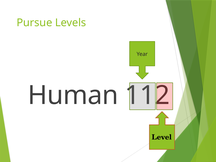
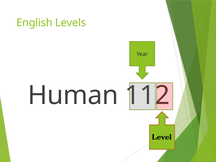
Pursue: Pursue -> English (34, 23)
